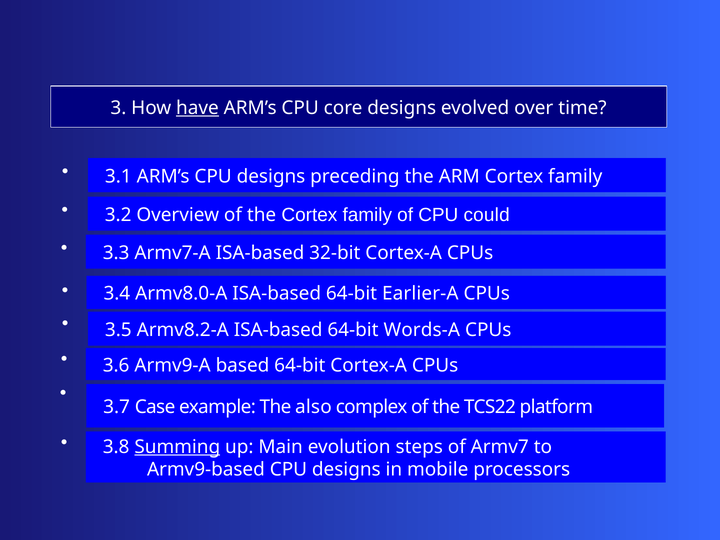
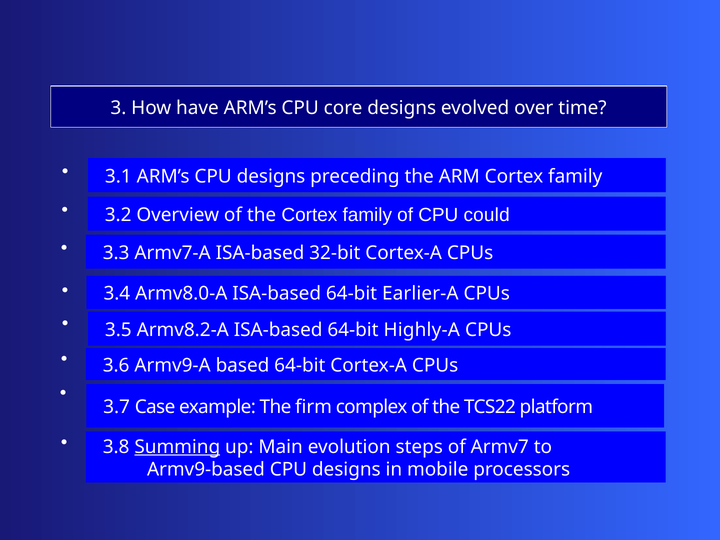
have underline: present -> none (197, 108)
Words-A: Words-A -> Highly-A (422, 330)
also: also -> firm (314, 407)
